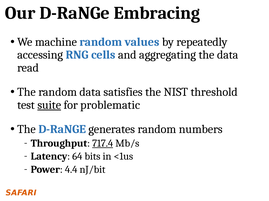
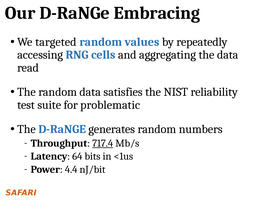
machine: machine -> targeted (56, 42)
threshold: threshold -> reliability (214, 92)
suite underline: present -> none (49, 105)
